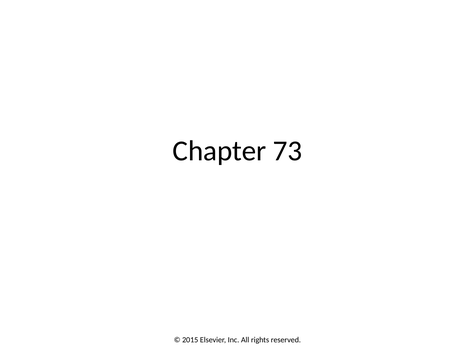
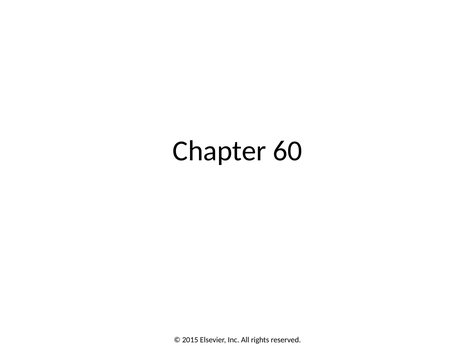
73: 73 -> 60 (288, 151)
